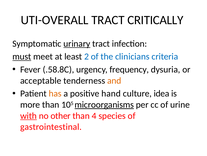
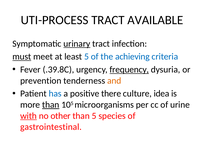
UTI-OVERALL: UTI-OVERALL -> UTI-PROCESS (55, 20)
CRITICALLY: CRITICALLY -> AVAILABLE (155, 20)
least 2: 2 -> 5 (87, 56)
clinicians: clinicians -> achieving (132, 56)
.58.8C: .58.8C -> .39.8C (58, 69)
frequency underline: none -> present (129, 69)
acceptable: acceptable -> prevention (41, 80)
has colour: orange -> blue (55, 93)
hand: hand -> there (111, 93)
than underline: none -> present (51, 104)
microorganisms underline: present -> none (104, 104)
than 4: 4 -> 5 (94, 115)
